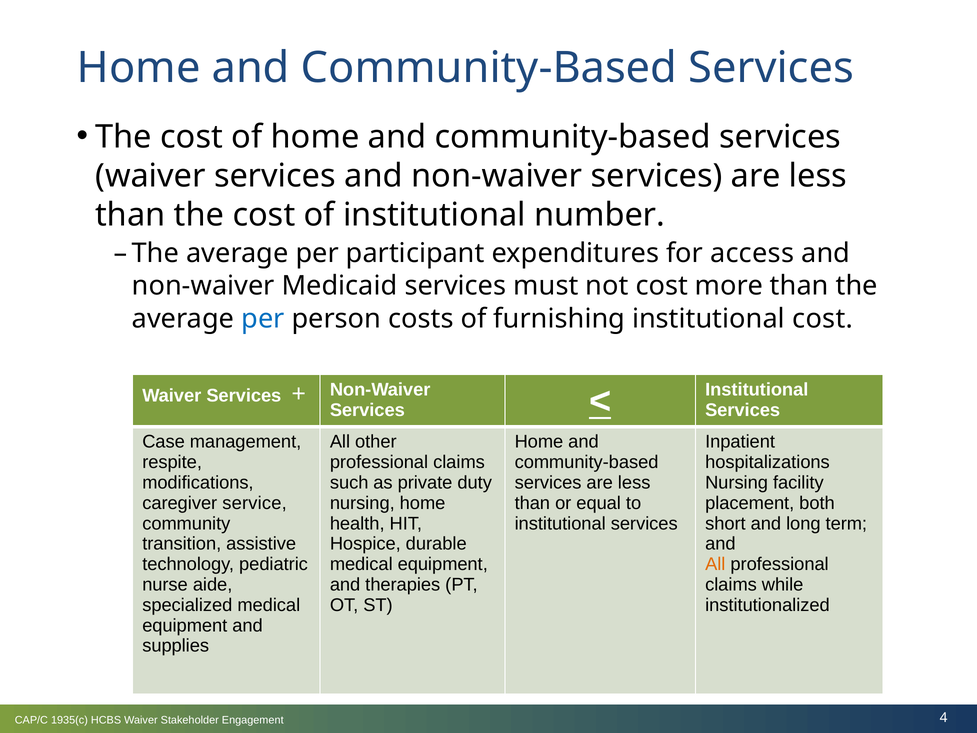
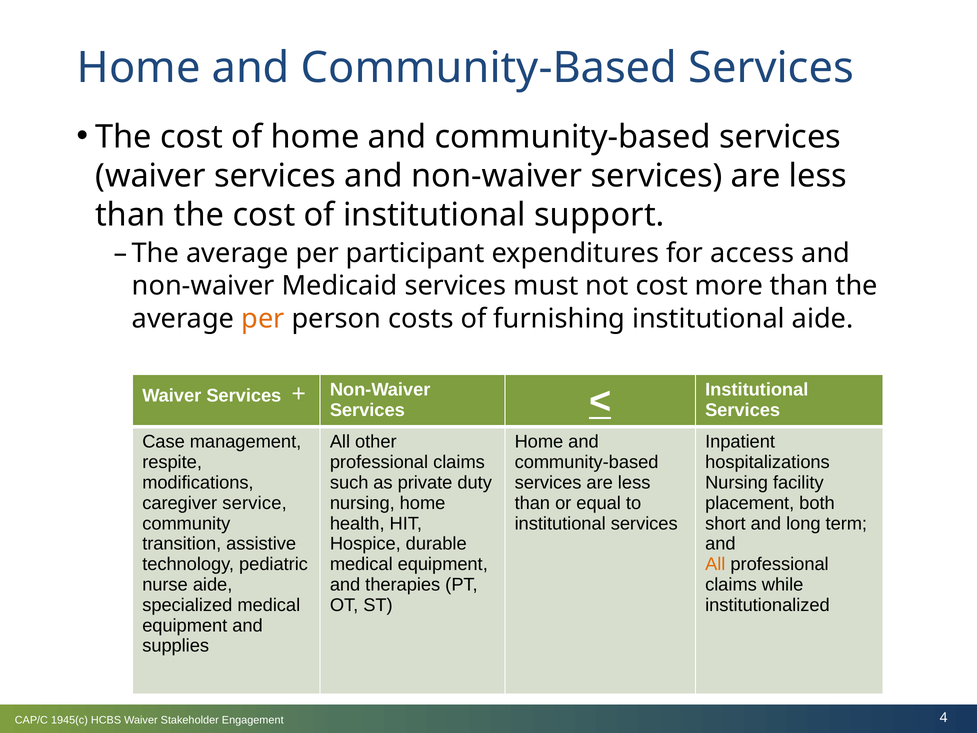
number: number -> support (599, 215)
per colour: blue -> orange (263, 318)
institutional cost: cost -> aide (823, 318)
1935(c: 1935(c -> 1945(c (69, 720)
